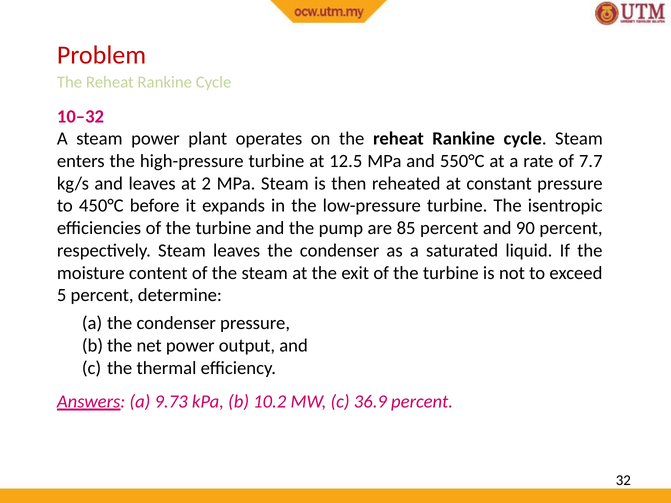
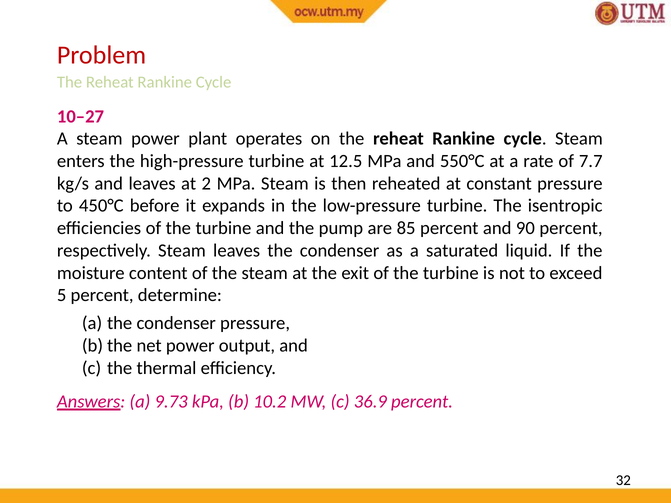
10–32: 10–32 -> 10–27 (80, 116)
